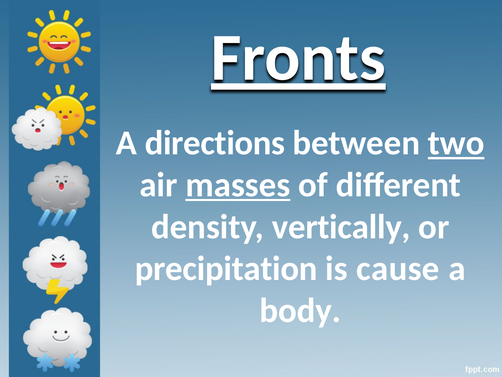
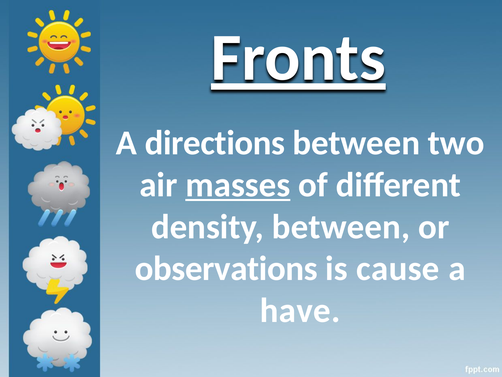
two underline: present -> none (456, 143)
density vertically: vertically -> between (341, 227)
precipitation: precipitation -> observations (226, 268)
body: body -> have (300, 310)
